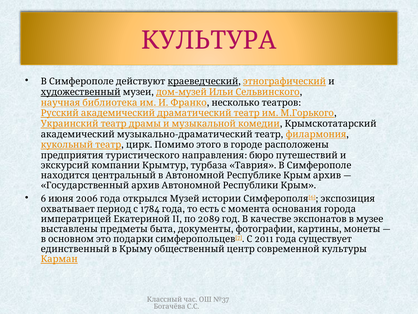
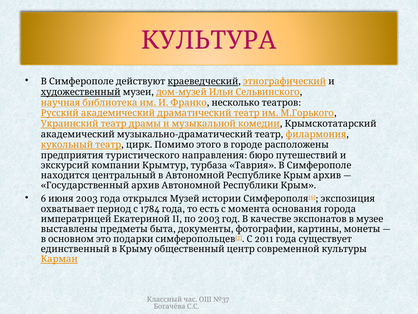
6 2006: 2006 -> 2003 (87, 199)
II 2089: 2089 -> 2003 (209, 219)
